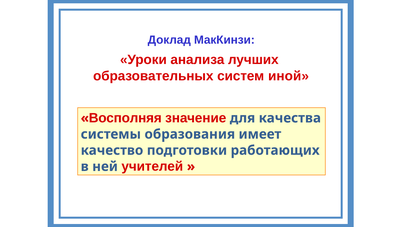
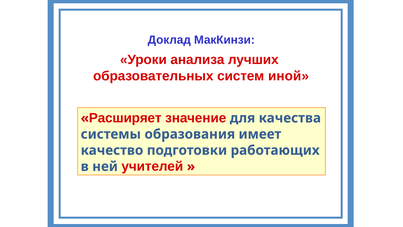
Восполняя: Восполняя -> Расширяет (125, 118)
